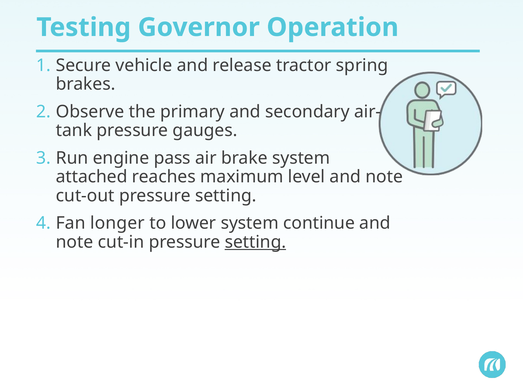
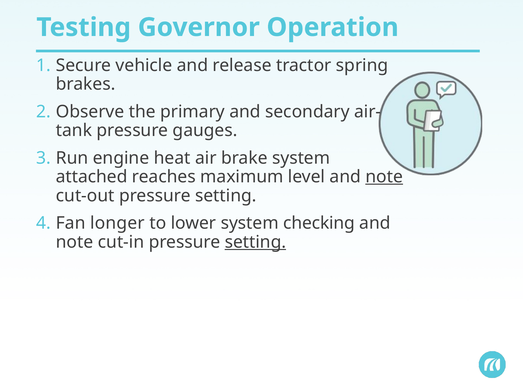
pass: pass -> heat (172, 158)
note underline: none -> present (384, 177)
continue: continue -> checking (319, 223)
